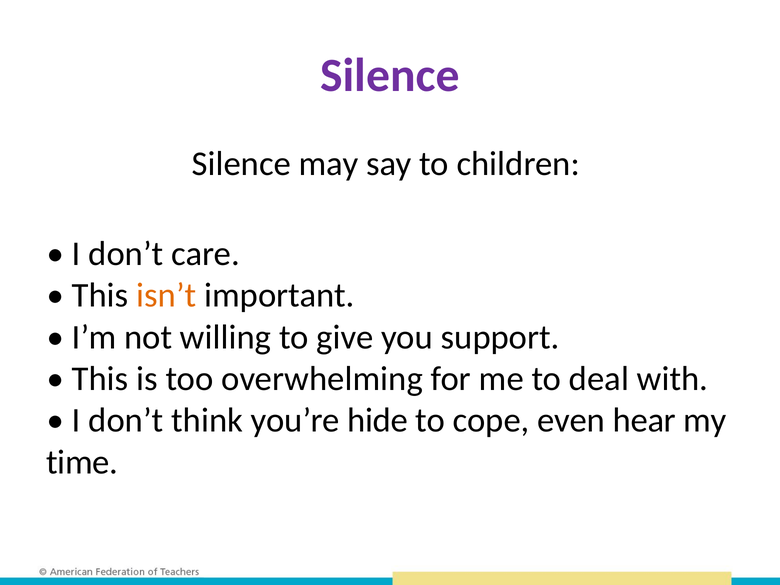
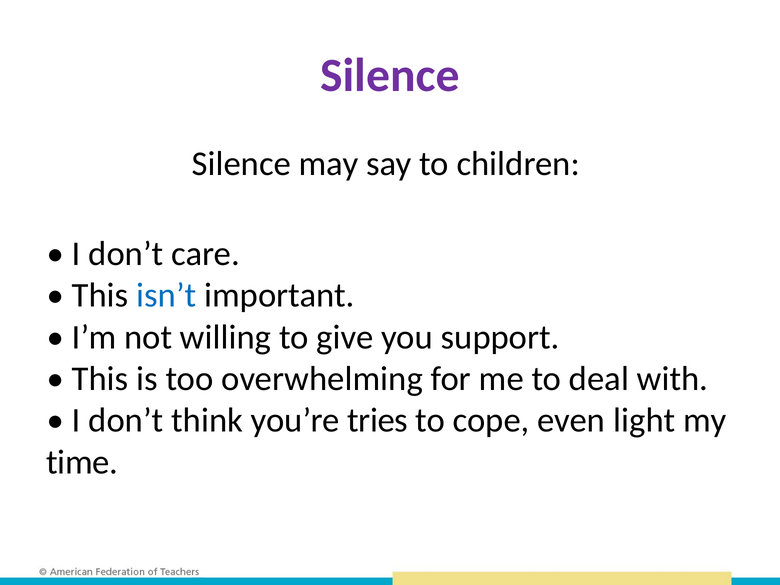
isn’t colour: orange -> blue (166, 296)
hide: hide -> tries (378, 420)
hear: hear -> light (644, 420)
